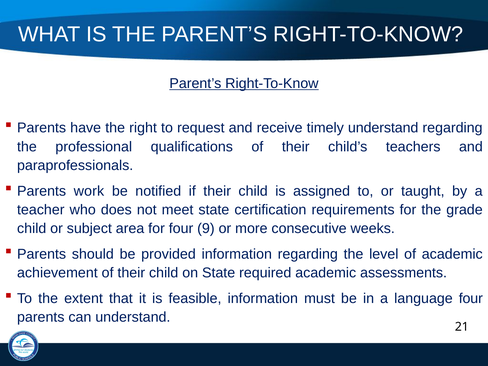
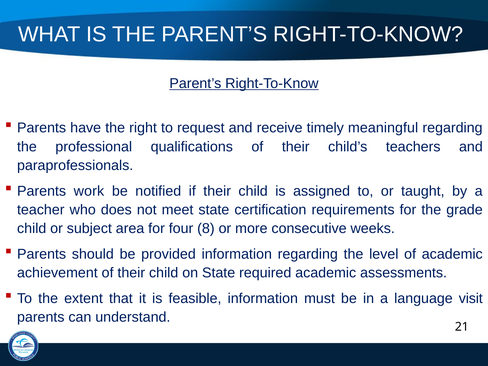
timely understand: understand -> meaningful (383, 128)
9: 9 -> 8 (206, 229)
language four: four -> visit (471, 298)
